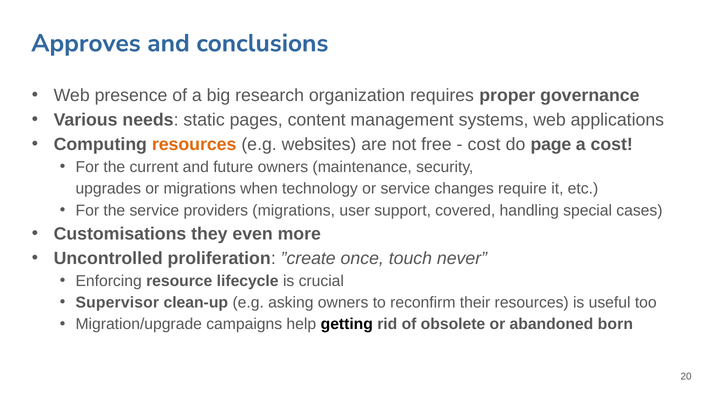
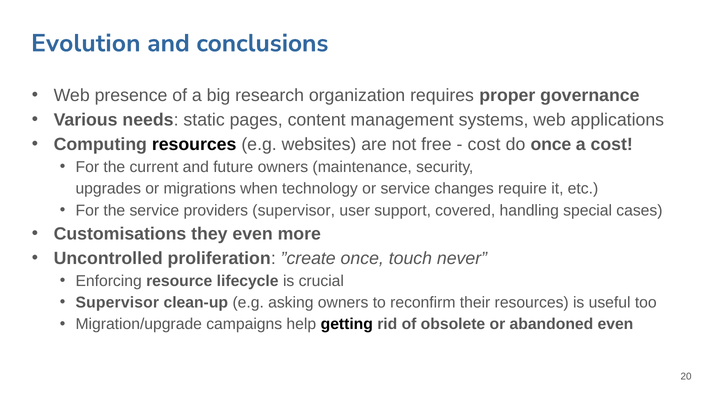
Approves: Approves -> Evolution (86, 43)
resources colour: orange -> black (194, 144)
do page: page -> once (551, 144)
providers migrations: migrations -> supervisor (294, 211)
abandoned born: born -> even (615, 324)
